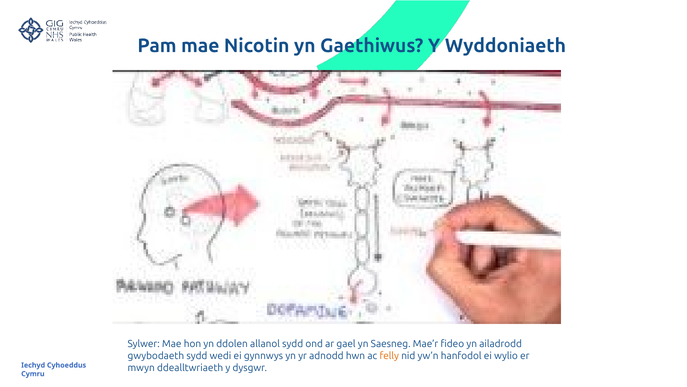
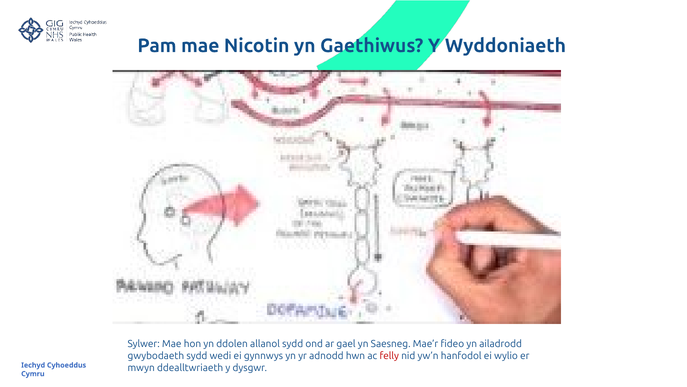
felly colour: orange -> red (389, 356)
